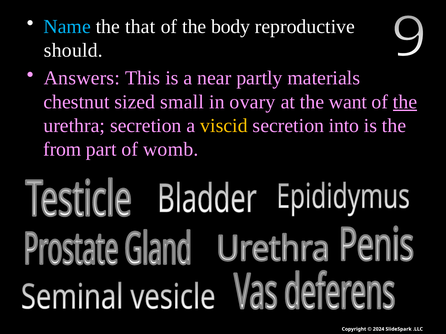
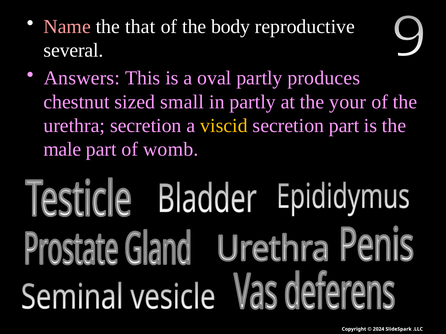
Name colour: light blue -> pink (67, 27)
should: should -> several (74, 50)
near: near -> oval (214, 78)
materials: materials -> produces (324, 78)
in ovary: ovary -> partly (253, 102)
want: want -> your (348, 102)
the underline: present -> none (405, 102)
secretion into: into -> part (344, 126)
from: from -> male (62, 150)
